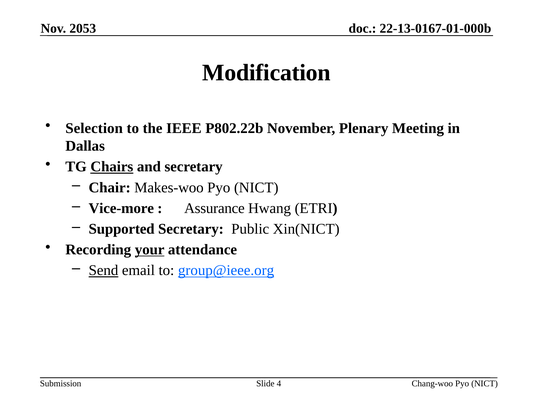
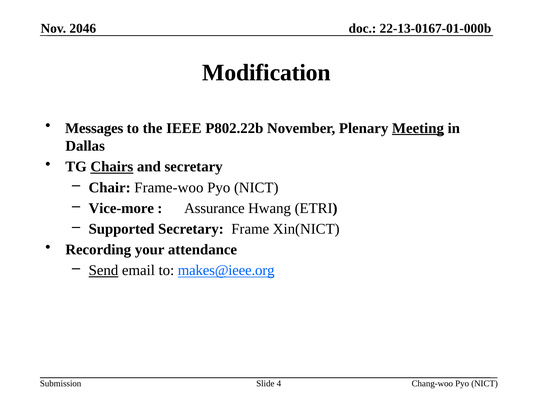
2053: 2053 -> 2046 (83, 29)
Selection: Selection -> Messages (94, 128)
Meeting underline: none -> present (418, 128)
Makes-woo: Makes-woo -> Frame-woo (169, 187)
Public: Public -> Frame (250, 229)
your underline: present -> none (150, 250)
group@ieee.org: group@ieee.org -> makes@ieee.org (226, 270)
